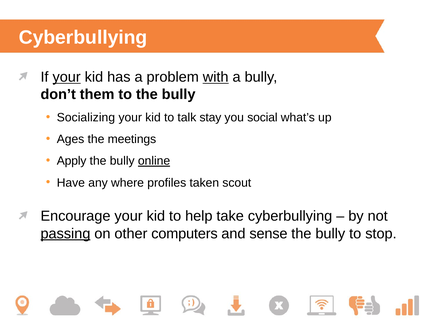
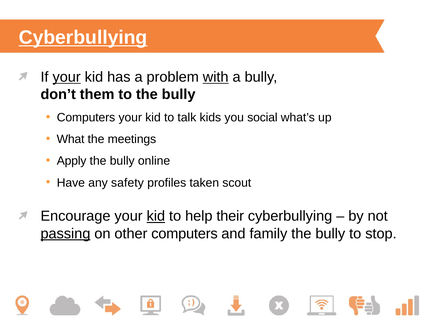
Cyberbullying underline: none -> present (83, 37)
Socializing: Socializing -> Computers (86, 117)
stay: stay -> kids (210, 117)
Ages: Ages -> What (71, 139)
online underline: present -> none (154, 161)
where: where -> safety (127, 182)
kid underline: none -> present (156, 216)
take: take -> their (230, 216)
sense: sense -> family (268, 233)
